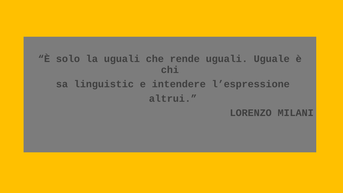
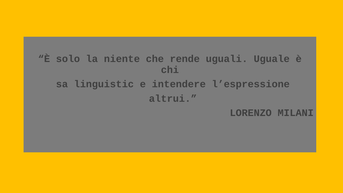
la uguali: uguali -> niente (122, 59)
